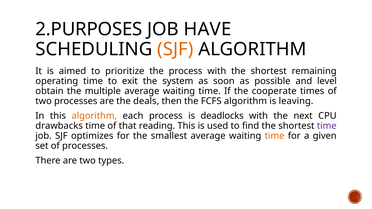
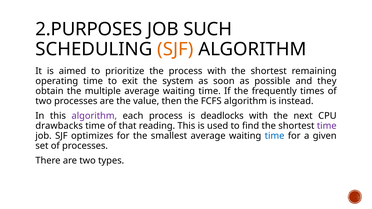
HAVE: HAVE -> SUCH (208, 29)
level: level -> they (327, 81)
cooperate: cooperate -> frequently (274, 91)
deals: deals -> value (146, 101)
leaving: leaving -> instead (296, 101)
algorithm colour: orange -> purple (94, 116)
time colour: orange -> blue (275, 136)
